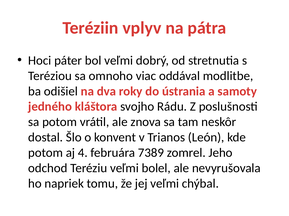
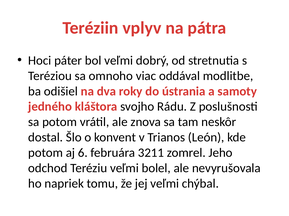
4: 4 -> 6 (83, 153)
7389: 7389 -> 3211 (151, 153)
